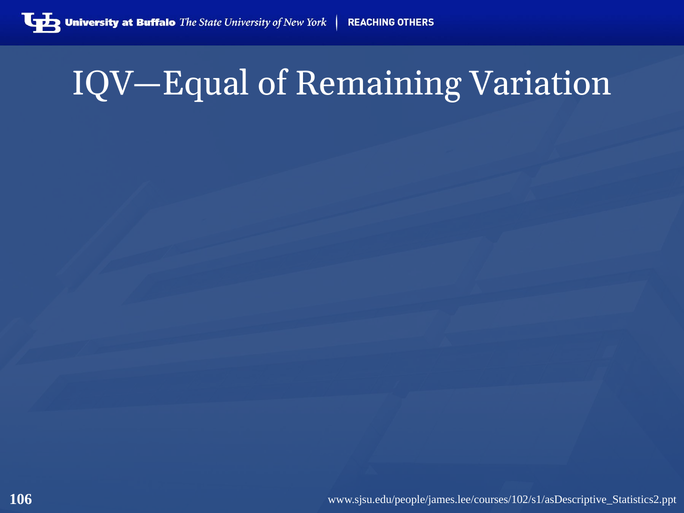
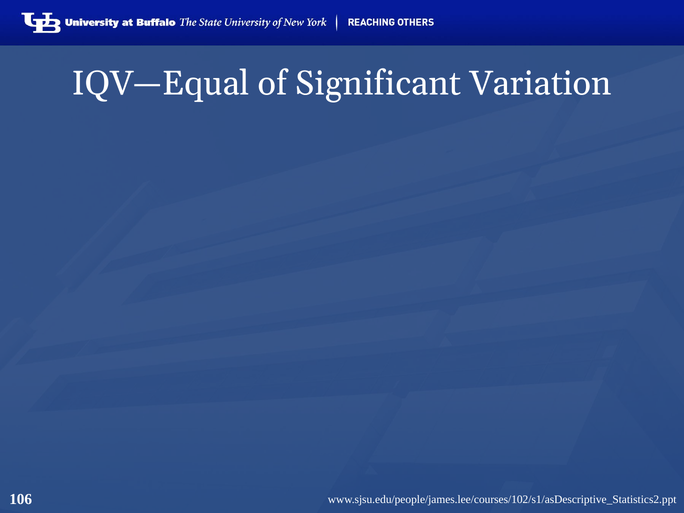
Remaining: Remaining -> Significant (378, 83)
